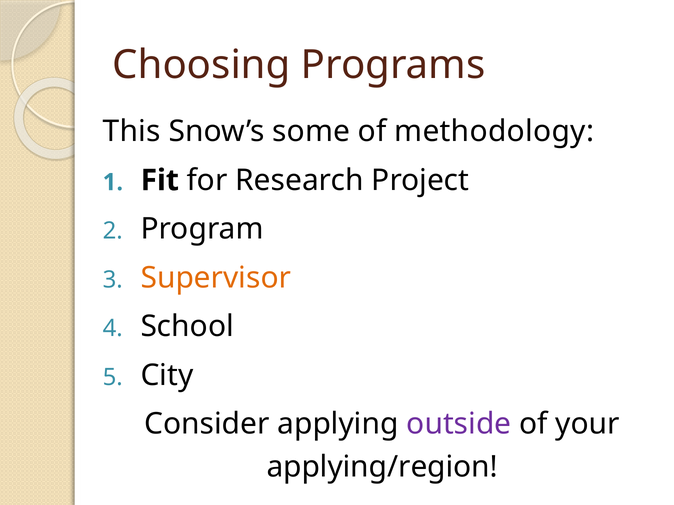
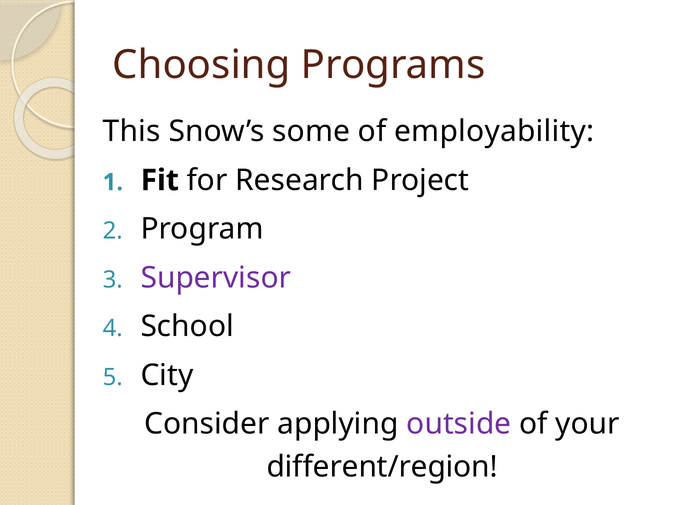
methodology: methodology -> employability (494, 132)
Supervisor colour: orange -> purple (216, 278)
applying/region: applying/region -> different/region (382, 468)
